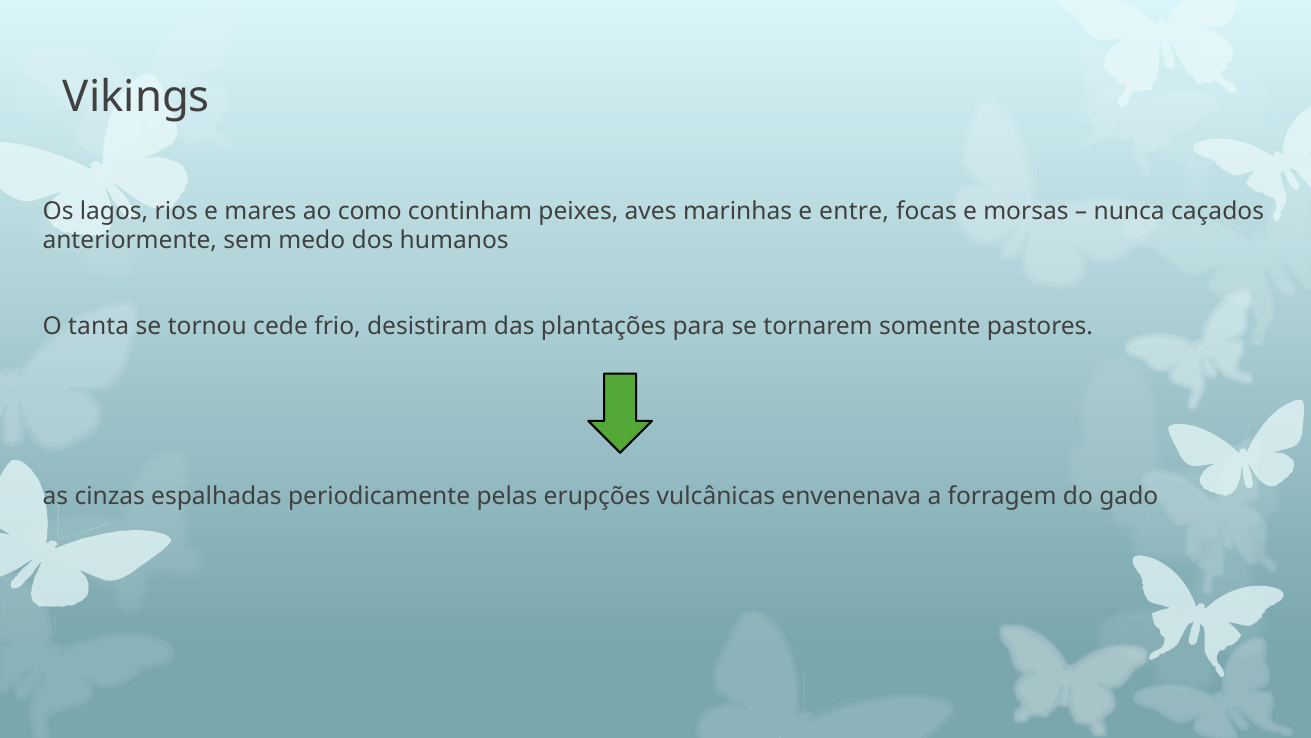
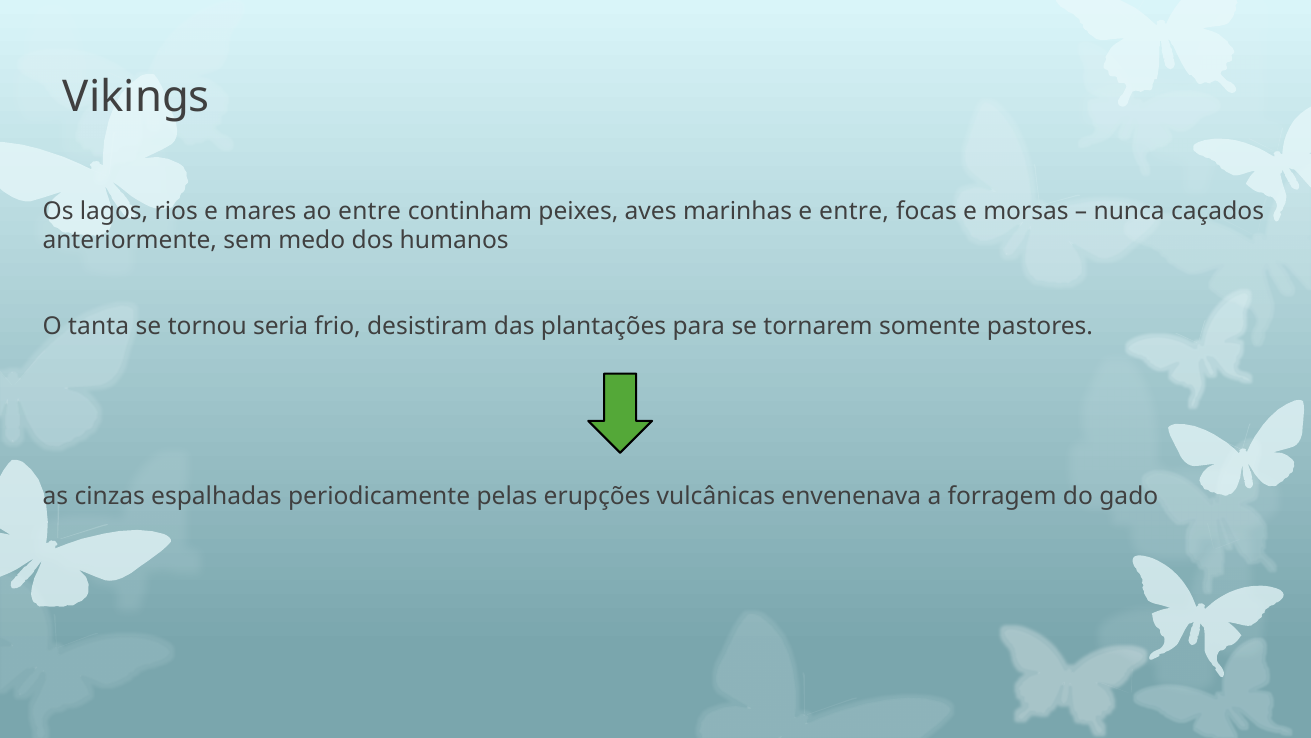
ao como: como -> entre (370, 211)
cede: cede -> seria (281, 326)
